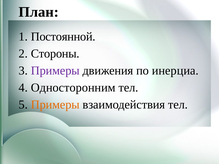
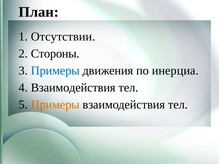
Постоянной: Постоянной -> Отсутствии (63, 37)
Примеры colour: purple -> blue (55, 71)
Односторонним: Односторонним -> Взаимодействия (73, 88)
